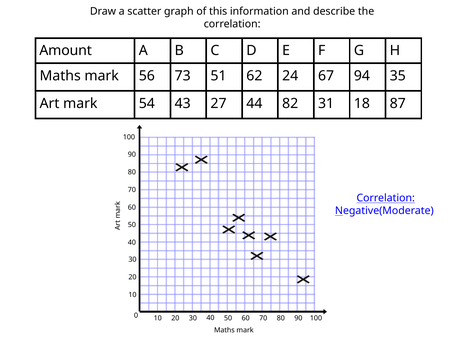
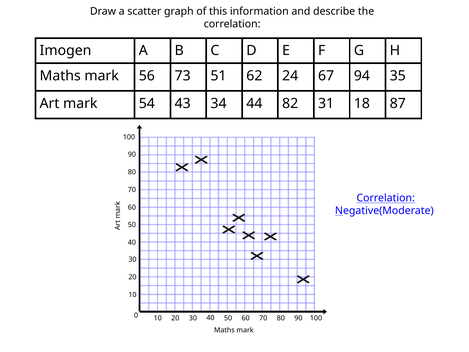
Amount: Amount -> Imogen (66, 51)
27: 27 -> 34 (219, 103)
